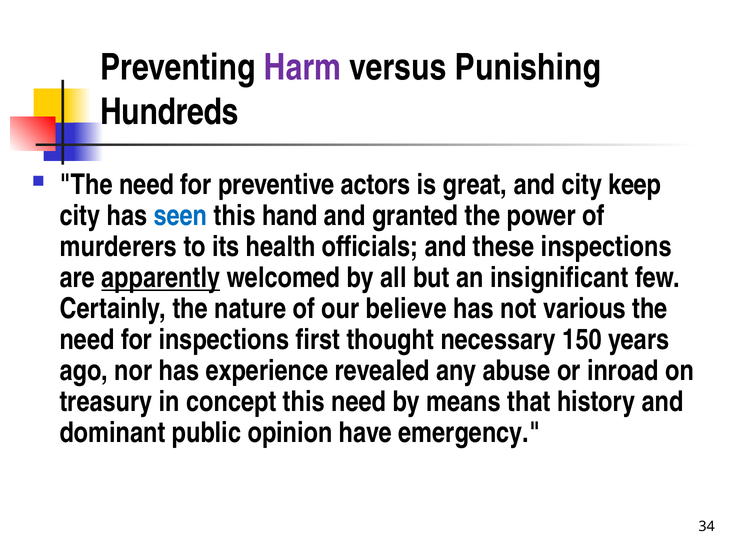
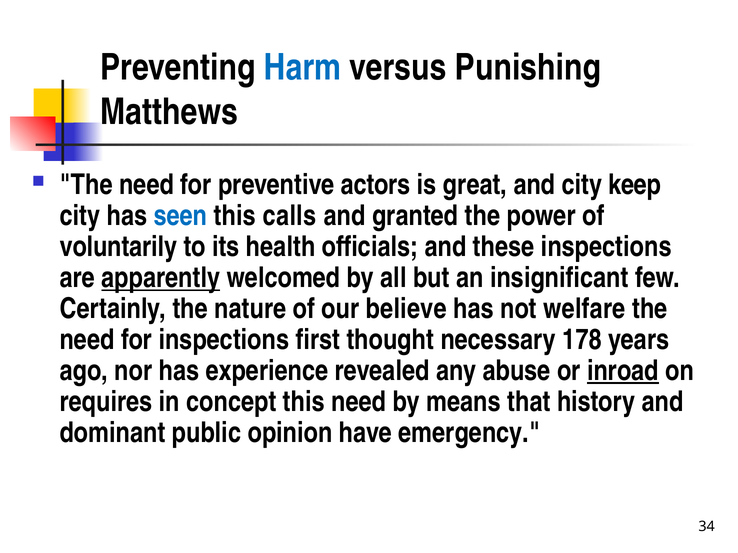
Harm colour: purple -> blue (303, 68)
Hundreds: Hundreds -> Matthews (169, 112)
hand: hand -> calls (290, 216)
murderers: murderers -> voluntarily (118, 247)
various: various -> welfare (584, 309)
150: 150 -> 178 (582, 340)
inroad underline: none -> present (623, 371)
treasury: treasury -> requires (106, 402)
